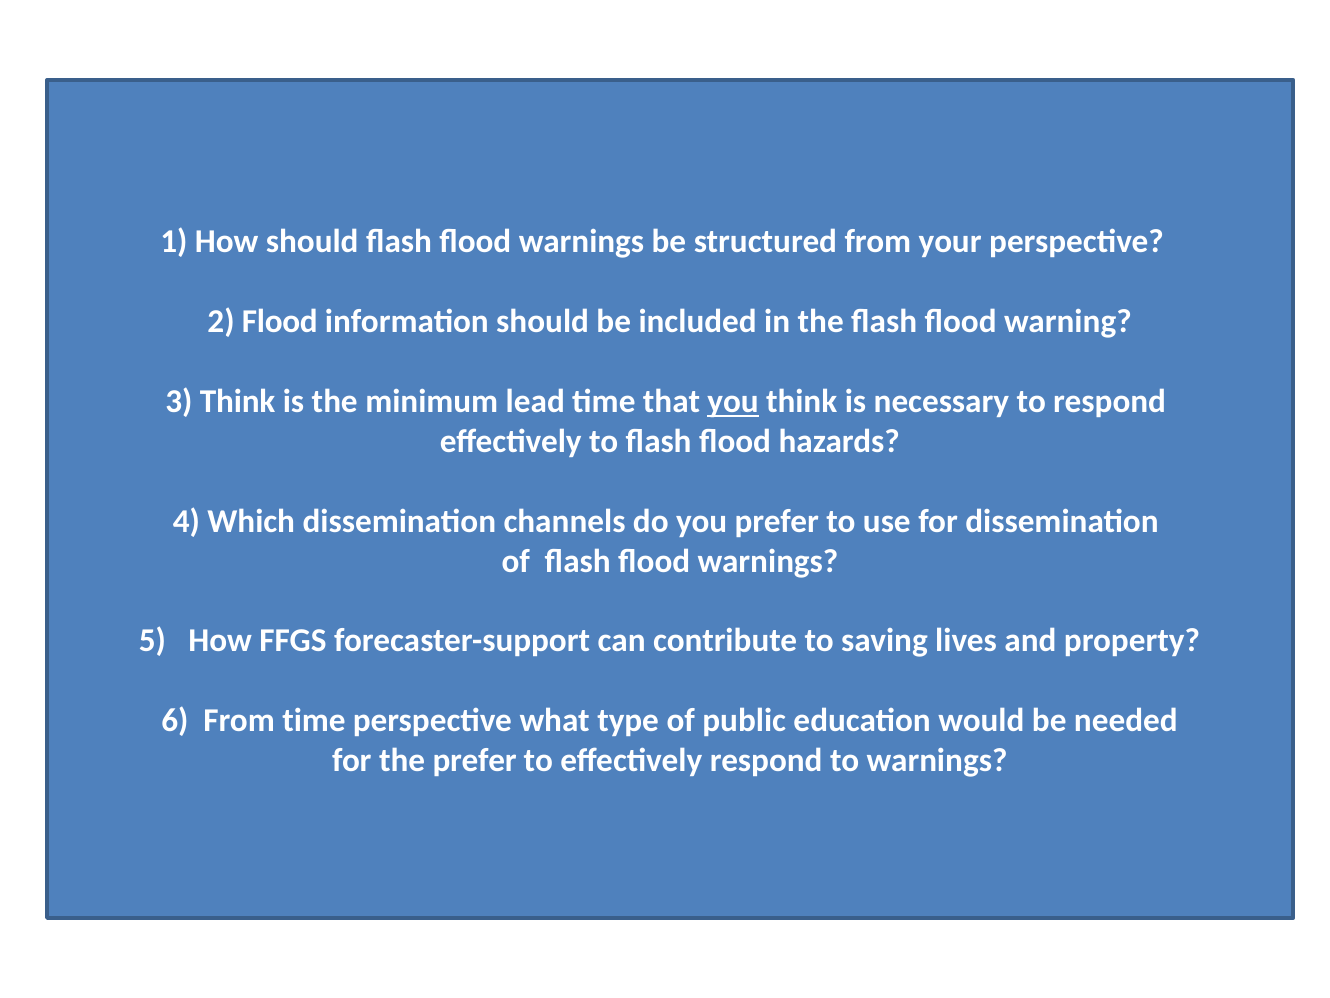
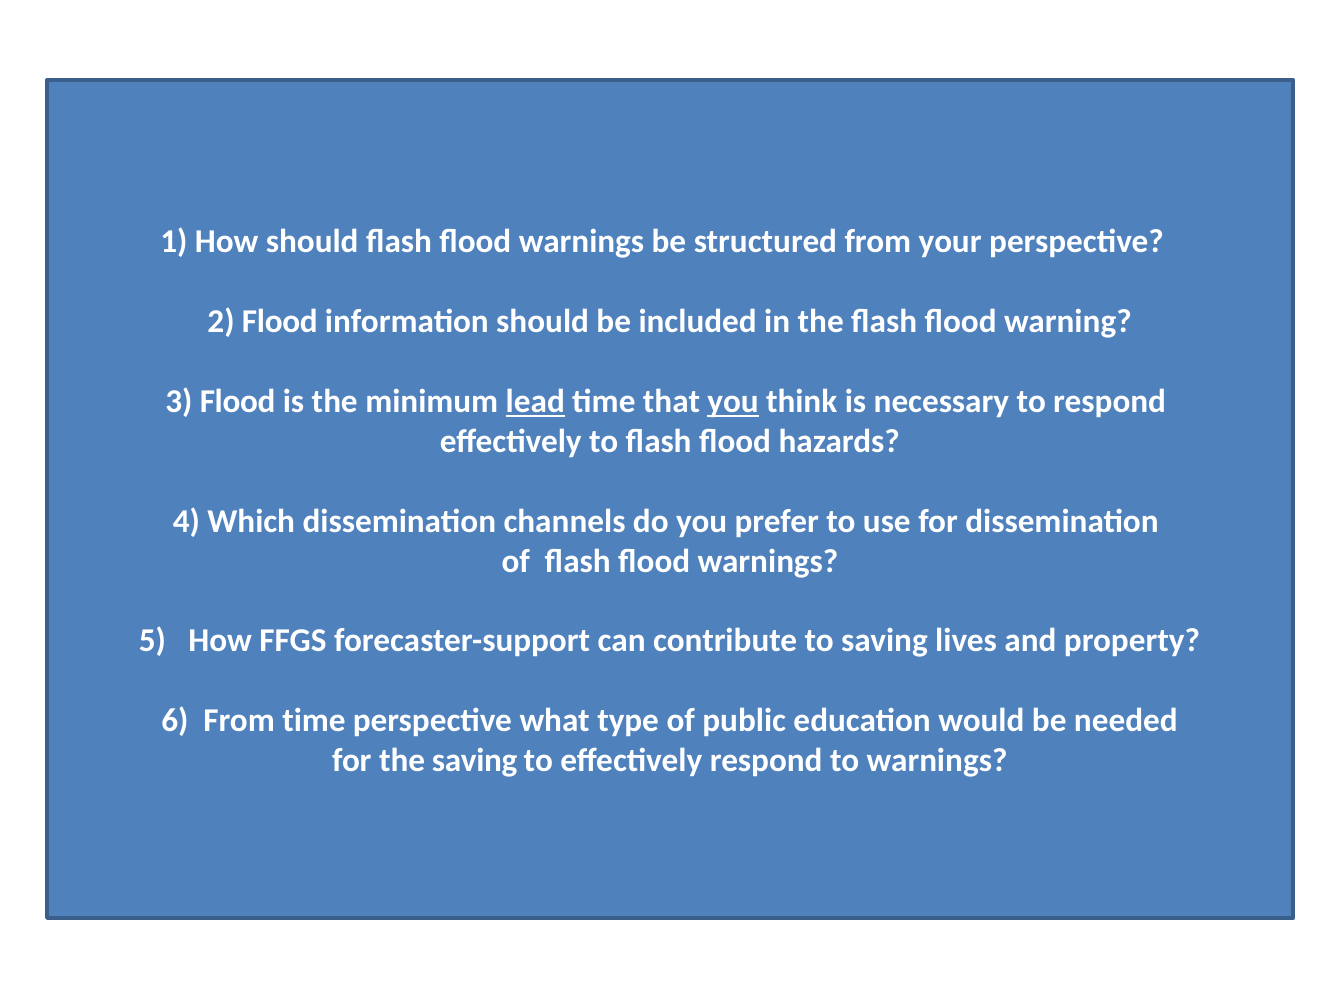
3 Think: Think -> Flood (238, 401)
lead underline: none -> present (535, 401)
the prefer: prefer -> saving (475, 760)
